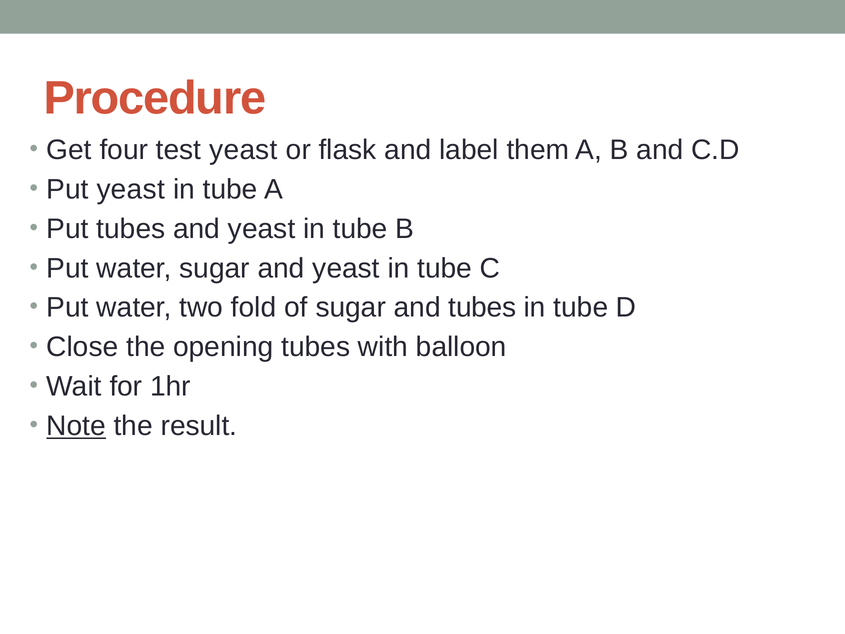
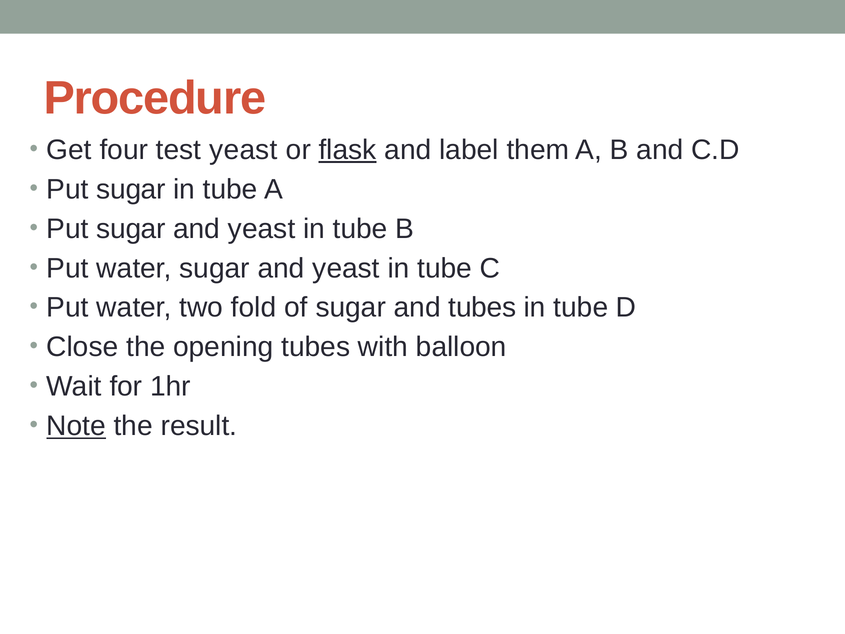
flask underline: none -> present (348, 150)
yeast: yeast -> sugar (131, 189)
tubes: tubes -> sugar (131, 229)
